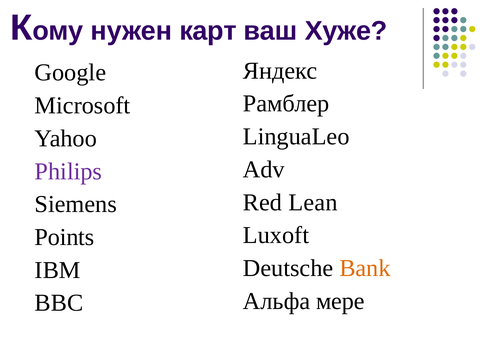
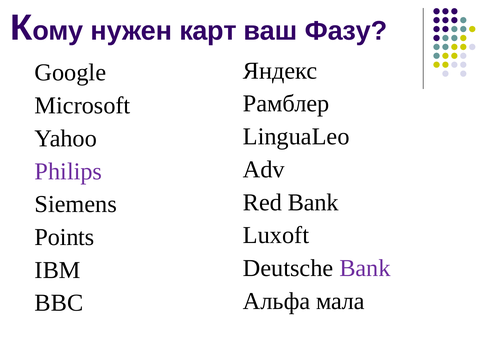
Хуже: Хуже -> Фазу (346, 31)
Red Lean: Lean -> Bank (313, 203)
Bank colour: orange -> purple (365, 269)
мере: мере -> мала (340, 301)
